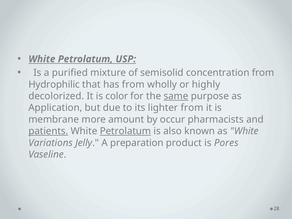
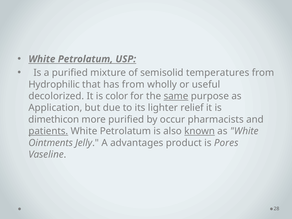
concentration: concentration -> temperatures (218, 73)
highly: highly -> useful (206, 84)
lighter from: from -> relief (192, 108)
membrane: membrane -> dimethicon (54, 119)
more amount: amount -> purified (126, 119)
Petrolatum underline: present -> none (125, 131)
known underline: none -> present (200, 131)
Variations: Variations -> Ointments (51, 143)
preparation: preparation -> advantages (137, 143)
